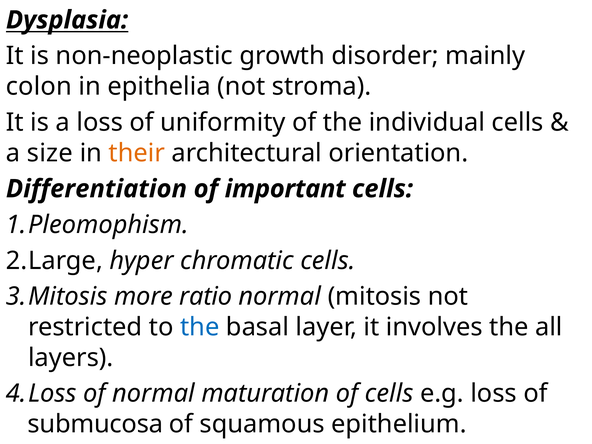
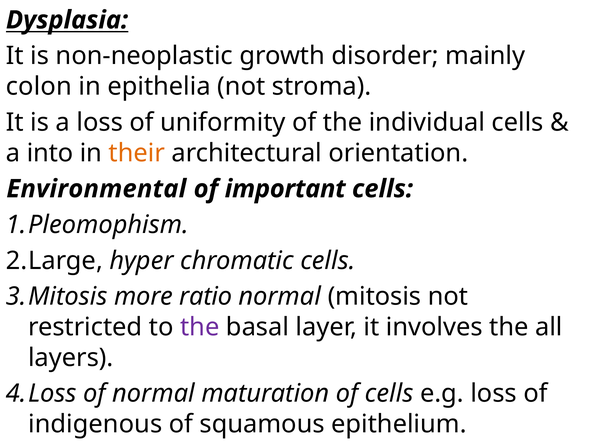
size: size -> into (50, 153)
Differentiation: Differentiation -> Environmental (96, 189)
the colour: blue -> purple (200, 327)
submucosa: submucosa -> indigenous (95, 424)
